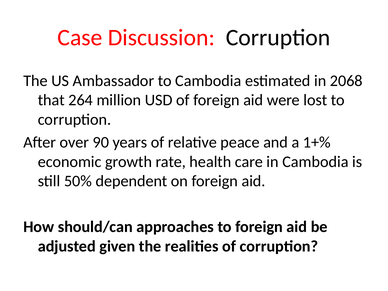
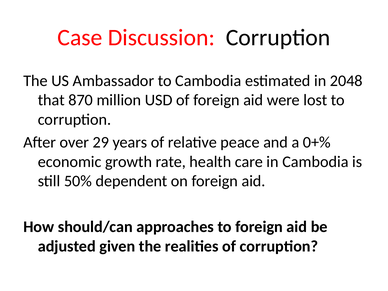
2068: 2068 -> 2048 (346, 81)
264: 264 -> 870 (81, 100)
90: 90 -> 29 (101, 142)
1+%: 1+% -> 0+% (317, 142)
